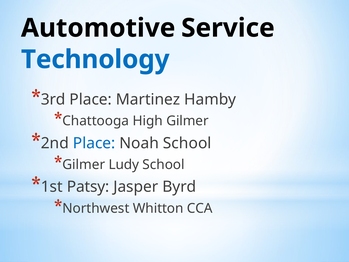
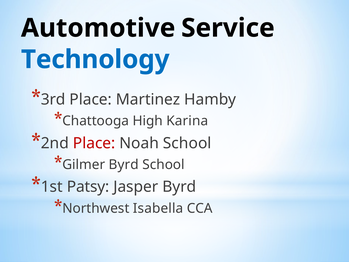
High Gilmer: Gilmer -> Karina (187, 121)
Place colour: blue -> red (94, 143)
Gilmer Ludy: Ludy -> Byrd (124, 165)
Whitton: Whitton -> Isabella (158, 208)
